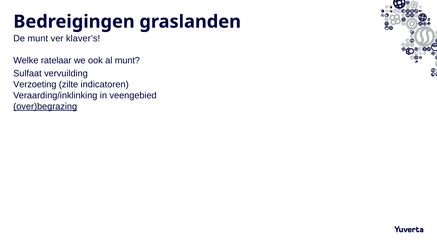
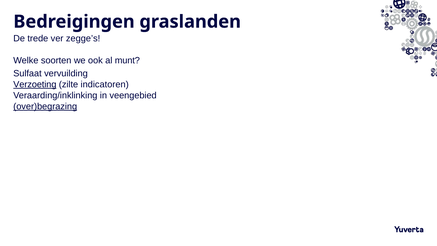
De munt: munt -> trede (38, 39)
klaver’s: klaver’s -> zegge’s (83, 39)
ratelaar: ratelaar -> soorten (56, 60)
Verzoeting underline: none -> present (35, 84)
